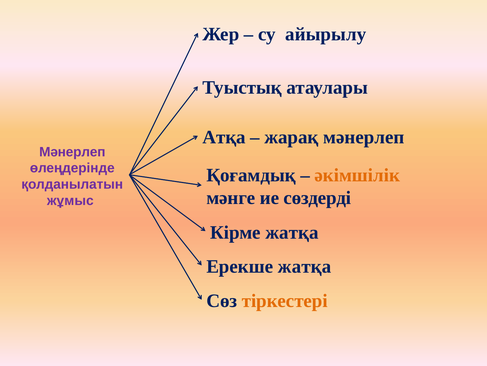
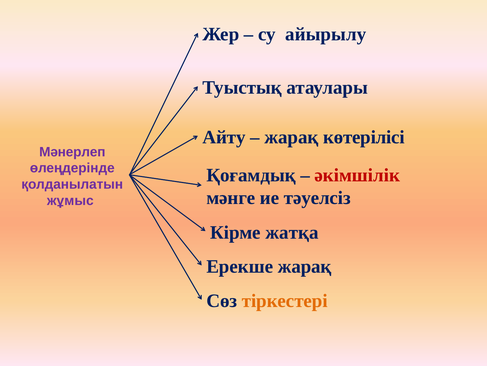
Атқа: Атқа -> Айту (224, 137)
жарақ мәнерлеп: мәнерлеп -> көтерілісі (364, 137)
әкімшілік colour: orange -> red (357, 175)
сөздерді: сөздерді -> тәуелсіз (317, 198)
Ерекше жатқа: жатқа -> жарақ (305, 266)
